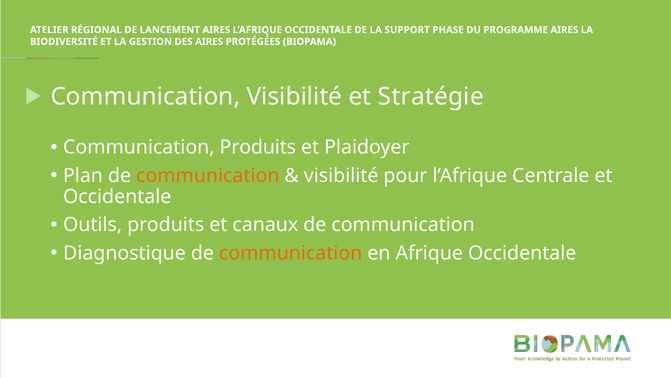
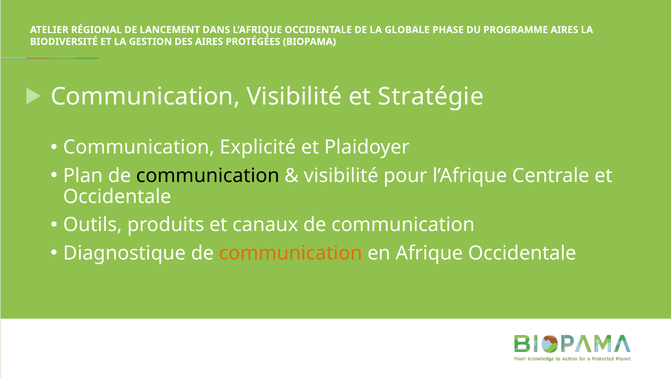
LANCEMENT AIRES: AIRES -> DANS (216, 30)
SUPPORT: SUPPORT -> GLOBALE (407, 30)
Communication Produits: Produits -> Explicité (258, 147)
communication colour: orange -> black (208, 175)
